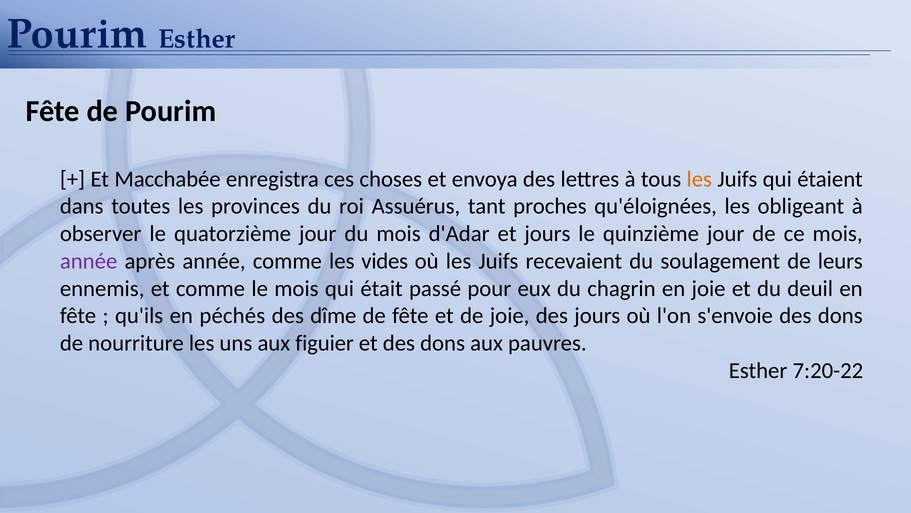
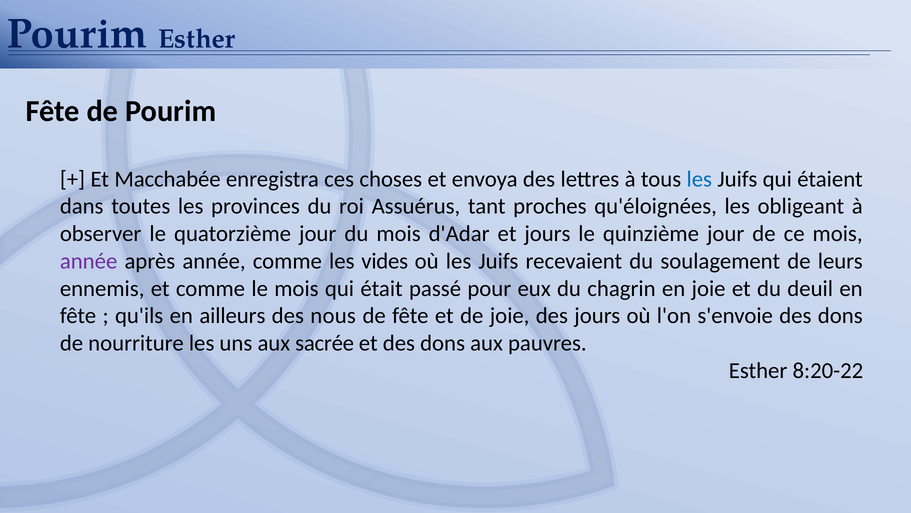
les colour: orange -> blue (699, 179)
péchés: péchés -> ailleurs (232, 316)
dîme: dîme -> nous (333, 316)
figuier: figuier -> sacrée (325, 343)
7:20-22: 7:20-22 -> 8:20-22 (828, 370)
